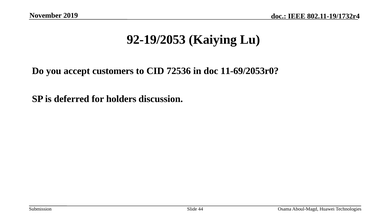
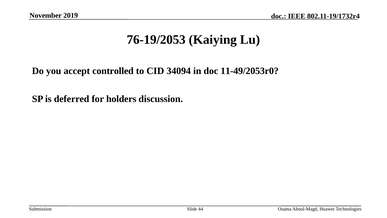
92-19/2053: 92-19/2053 -> 76-19/2053 (156, 40)
customers: customers -> controlled (113, 71)
72536: 72536 -> 34094 (179, 71)
11-69/2053r0: 11-69/2053r0 -> 11-49/2053r0 (250, 71)
